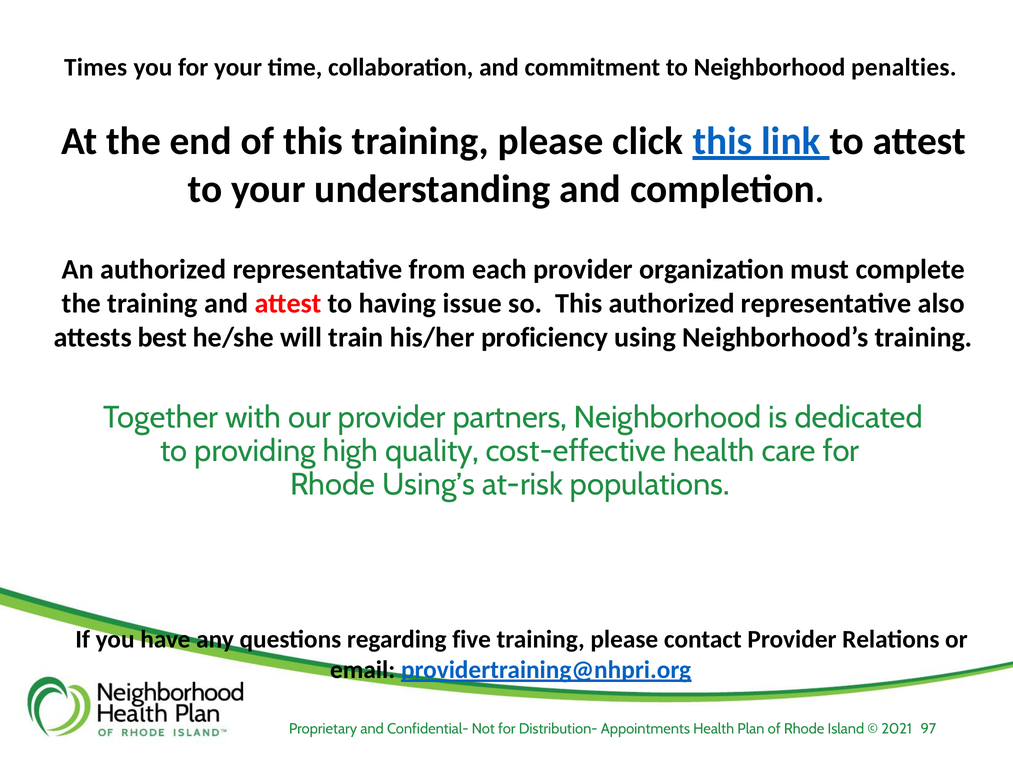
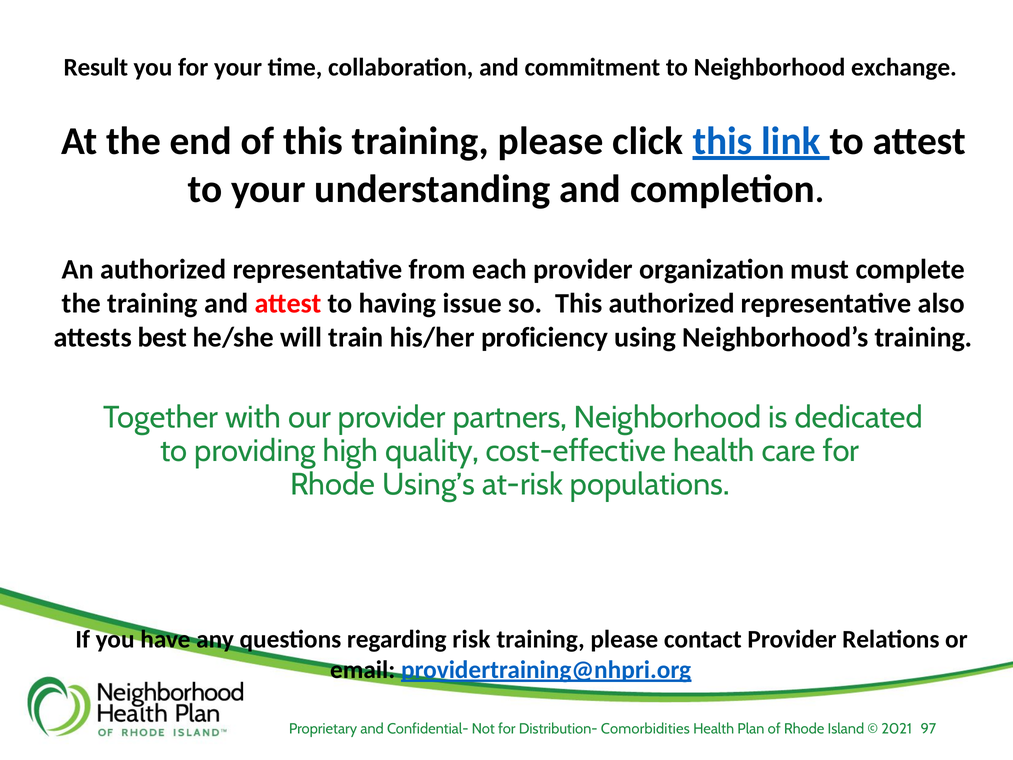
Times: Times -> Result (96, 68)
penalties: penalties -> exchange (904, 68)
five: five -> risk (471, 639)
Appointments: Appointments -> Comorbidities (645, 729)
